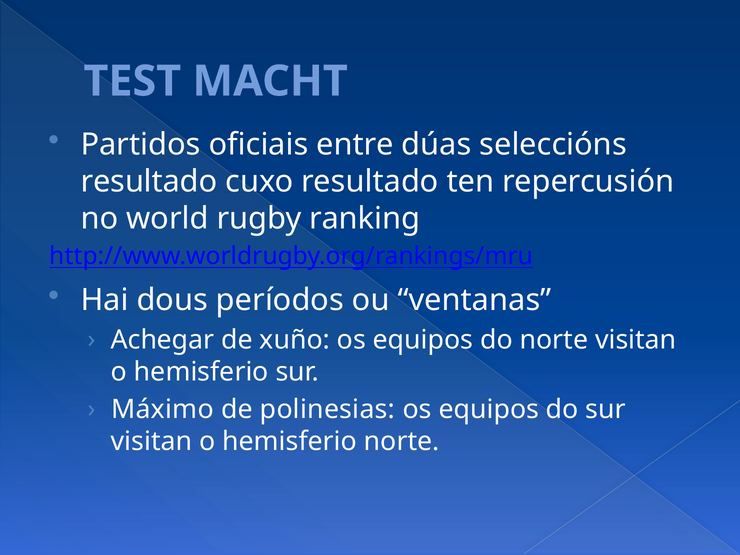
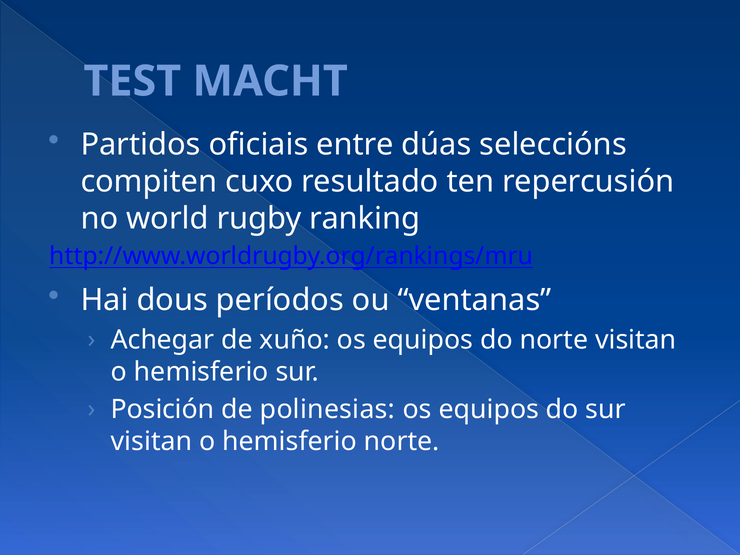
resultado: resultado -> compiten (149, 181)
Máximo: Máximo -> Posición (163, 409)
